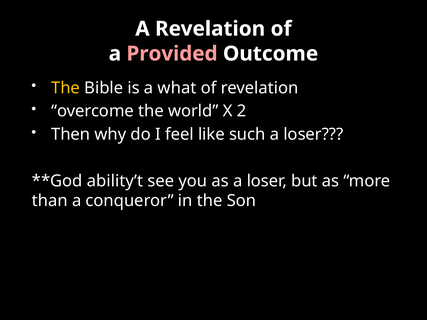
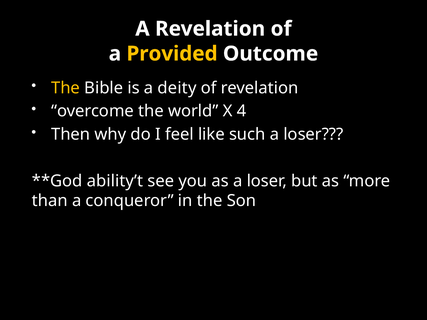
Provided colour: pink -> yellow (172, 54)
what: what -> deity (177, 88)
2: 2 -> 4 (241, 111)
